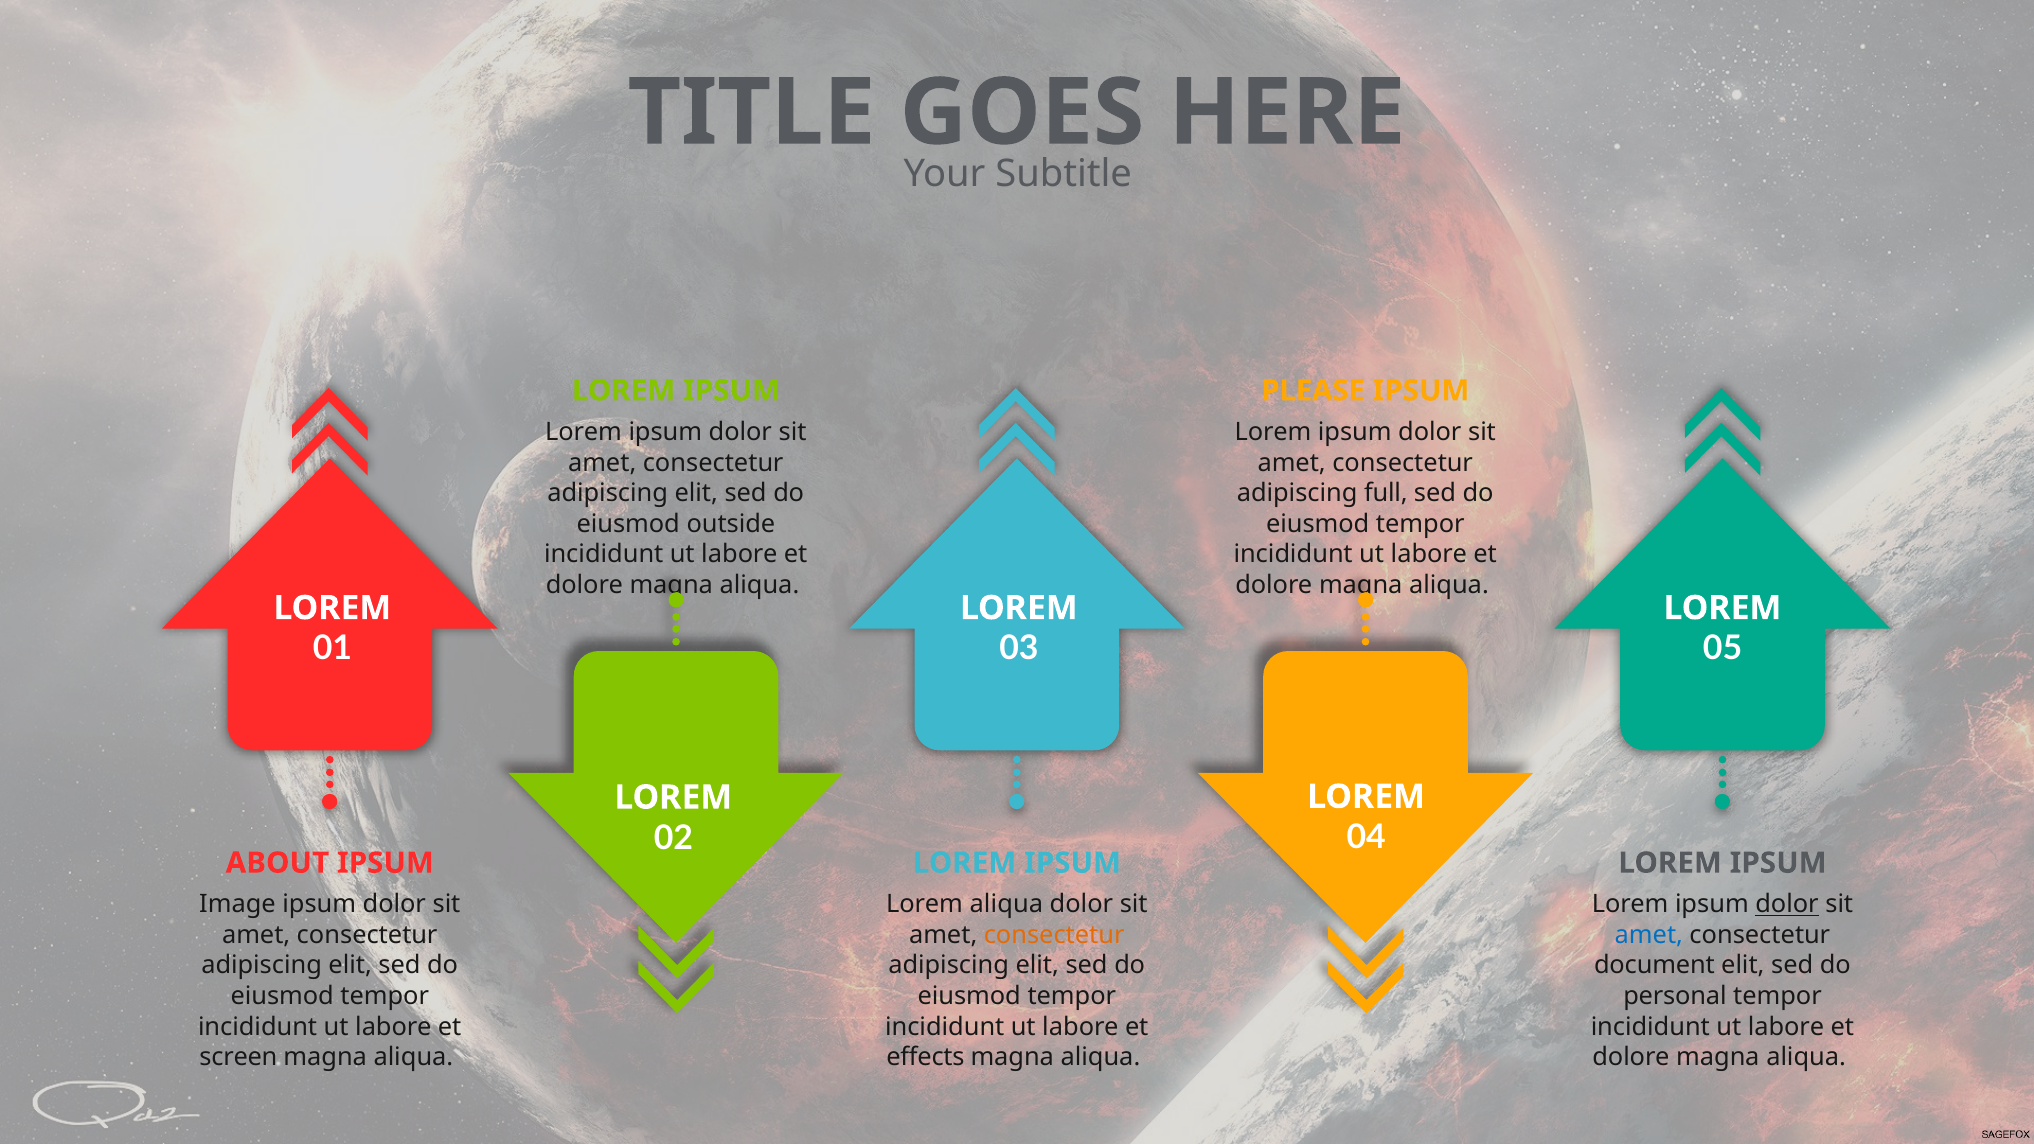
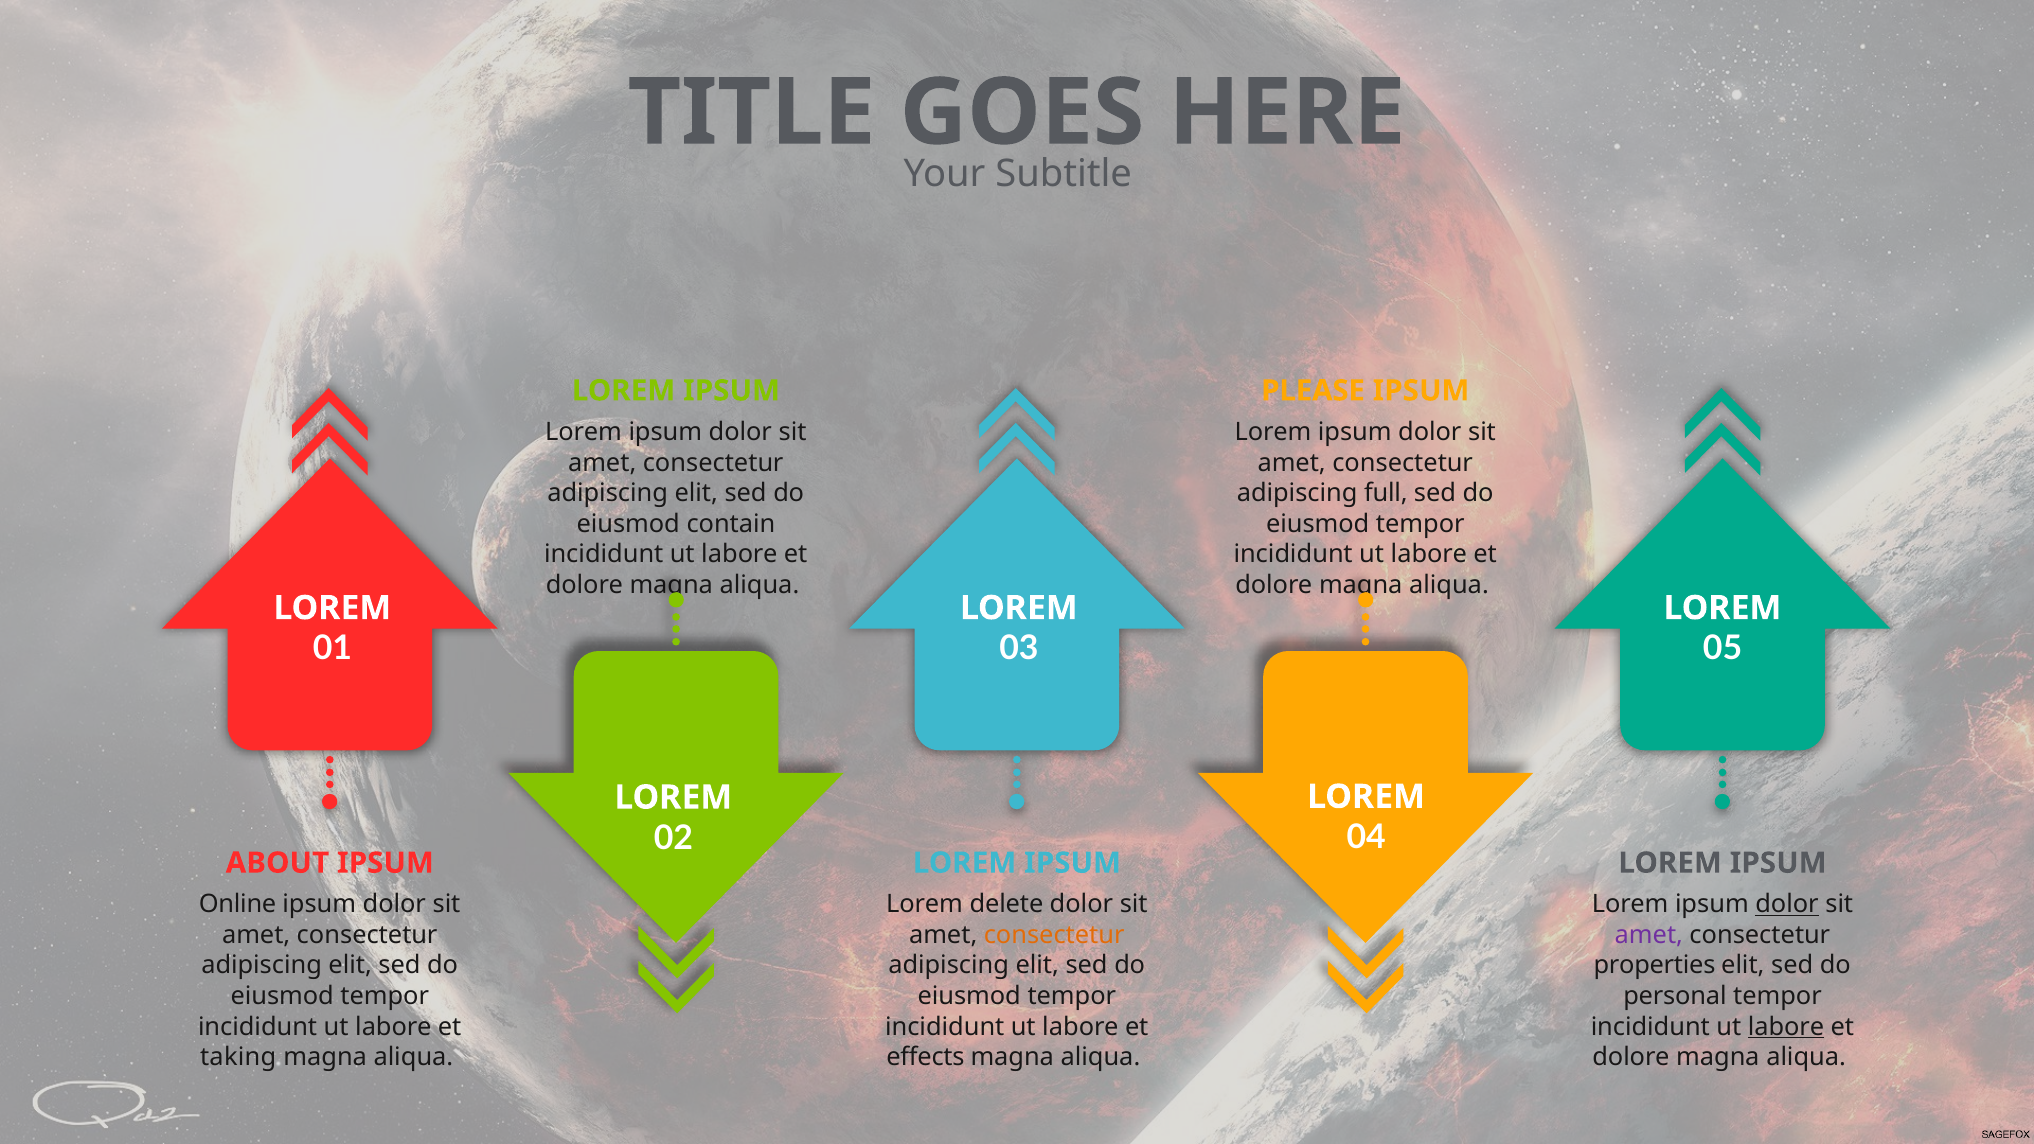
outside: outside -> contain (731, 524)
Image: Image -> Online (238, 905)
Lorem aliqua: aliqua -> delete (1006, 905)
amet colour: blue -> purple (1649, 935)
document: document -> properties (1655, 966)
labore underline: none -> present (1786, 1027)
screen: screen -> taking (238, 1057)
